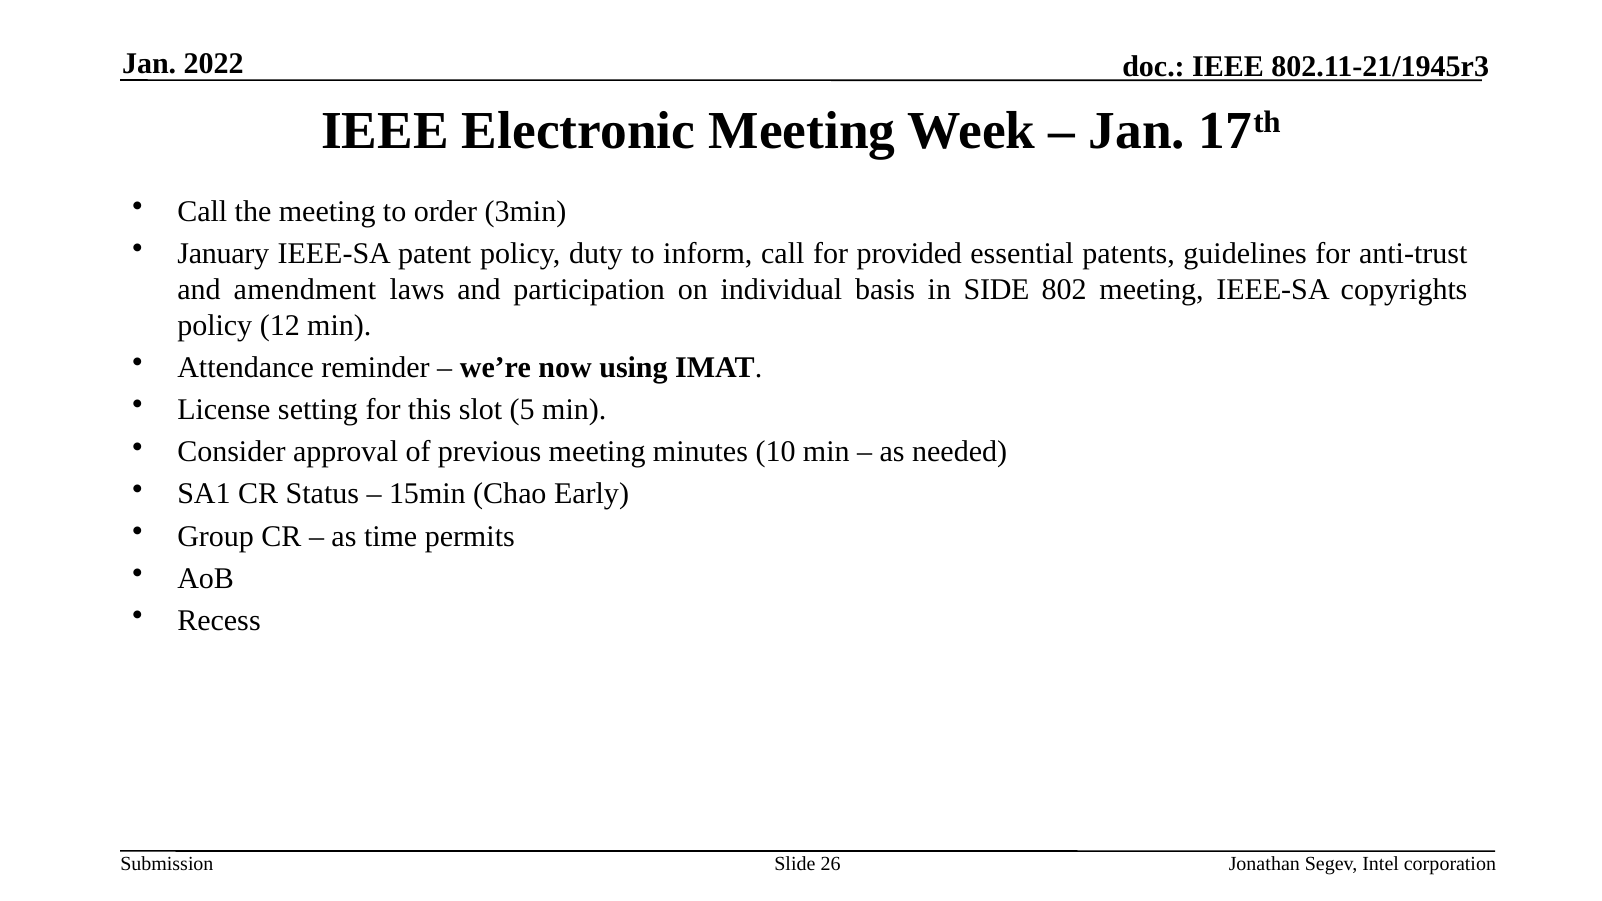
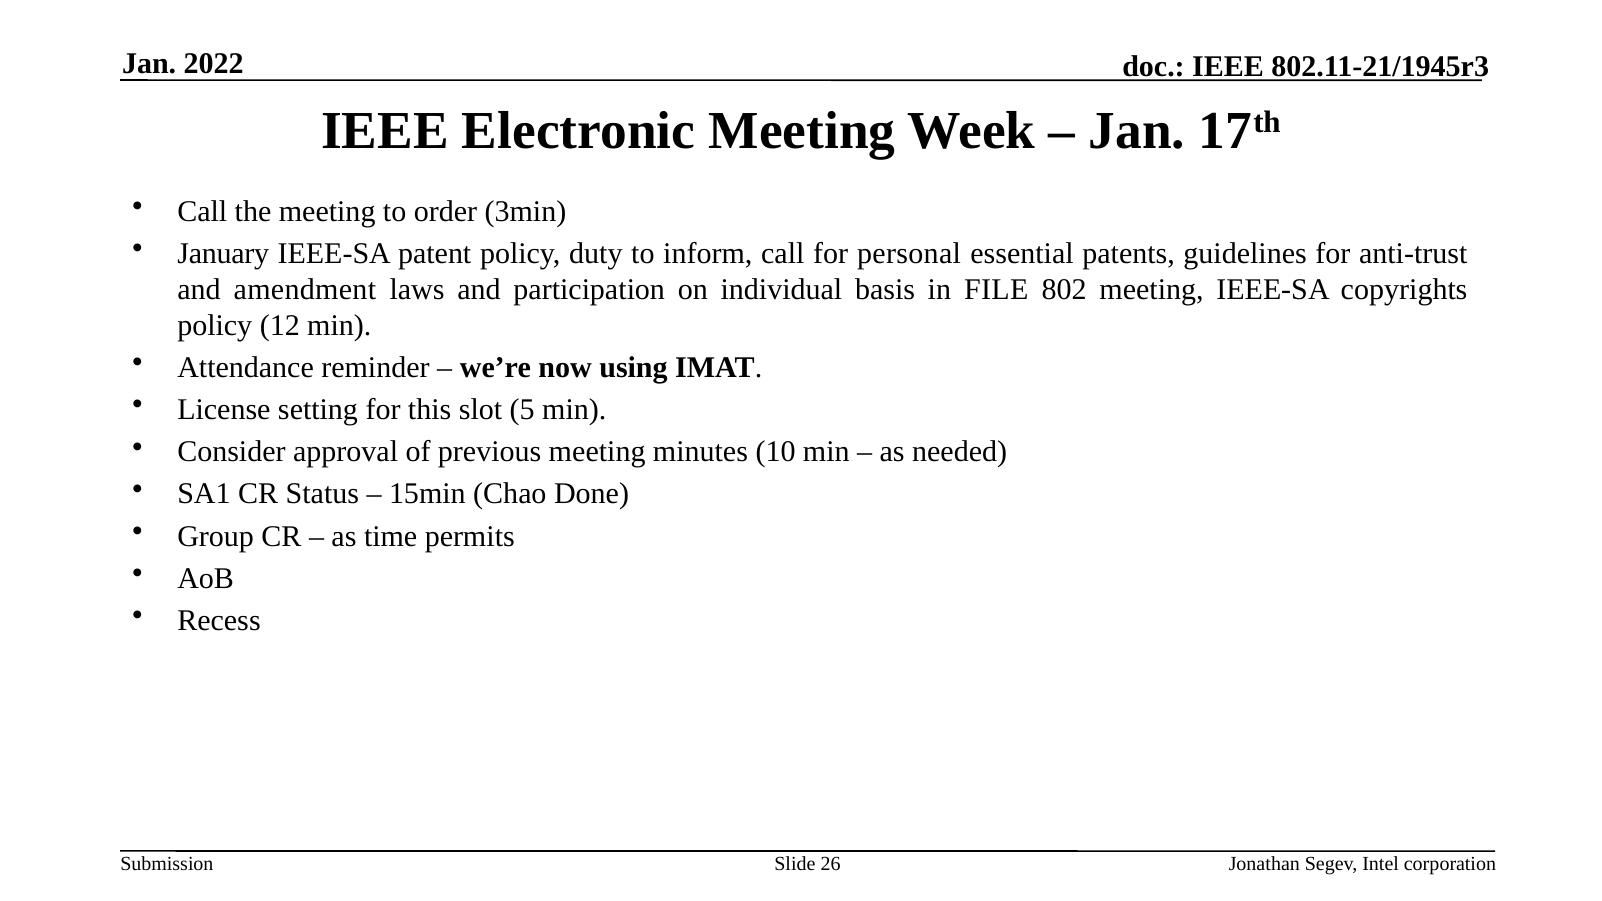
provided: provided -> personal (909, 254)
SIDE: SIDE -> FILE (996, 290)
Early: Early -> Done (592, 494)
